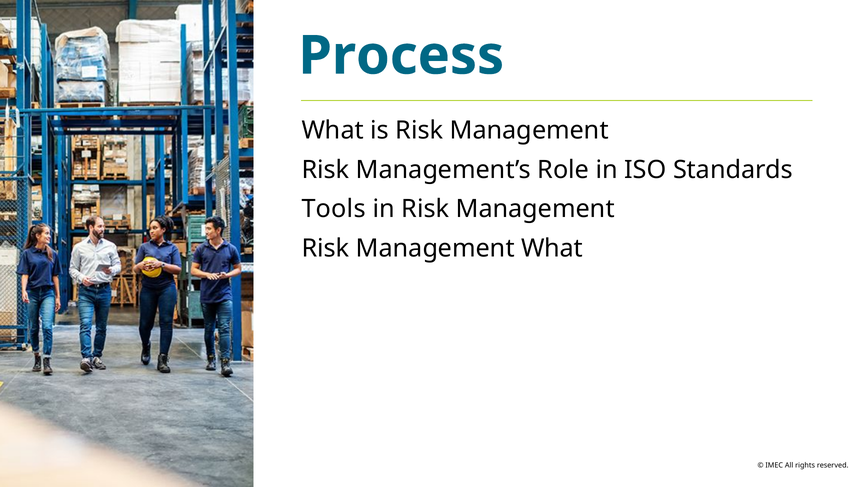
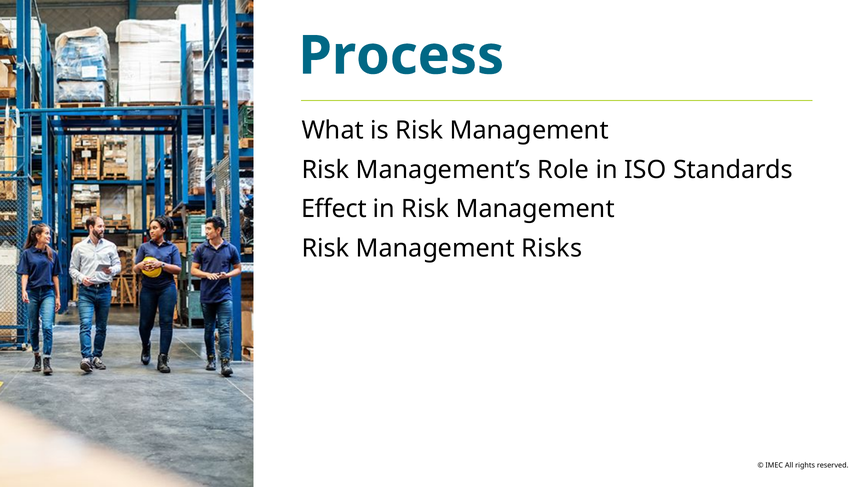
Tools: Tools -> Effect (334, 209)
Management What: What -> Risks (552, 248)
